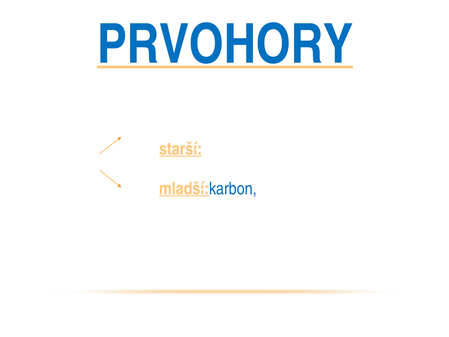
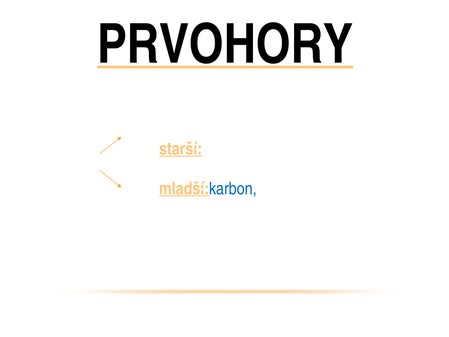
PRVOHORY colour: blue -> black (225, 45)
